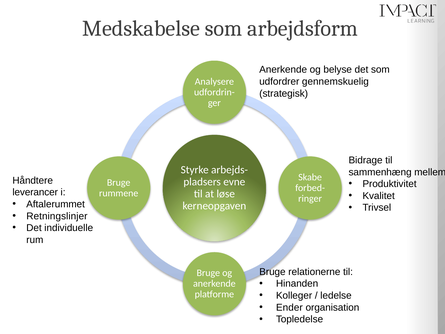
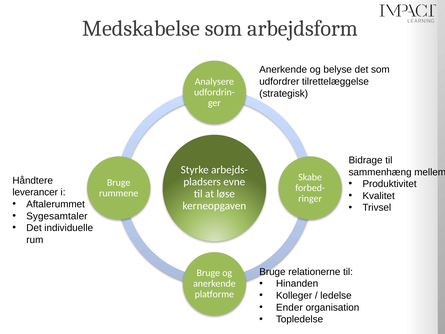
gennemskuelig: gennemskuelig -> tilrettelæggelse (335, 81)
Retningslinjer: Retningslinjer -> Sygesamtaler (57, 216)
